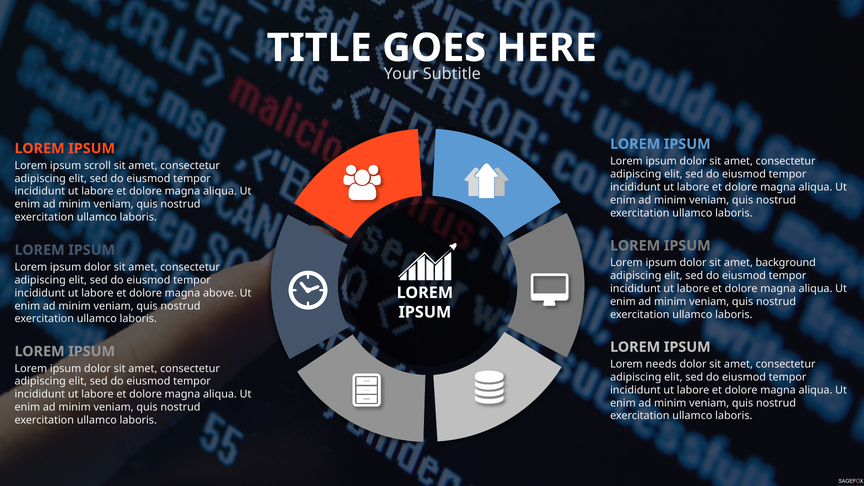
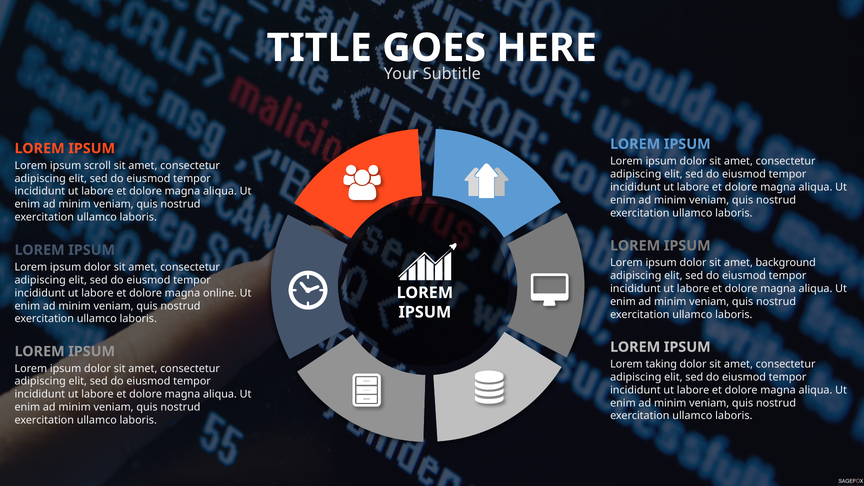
above: above -> online (220, 293)
needs: needs -> taking (661, 364)
